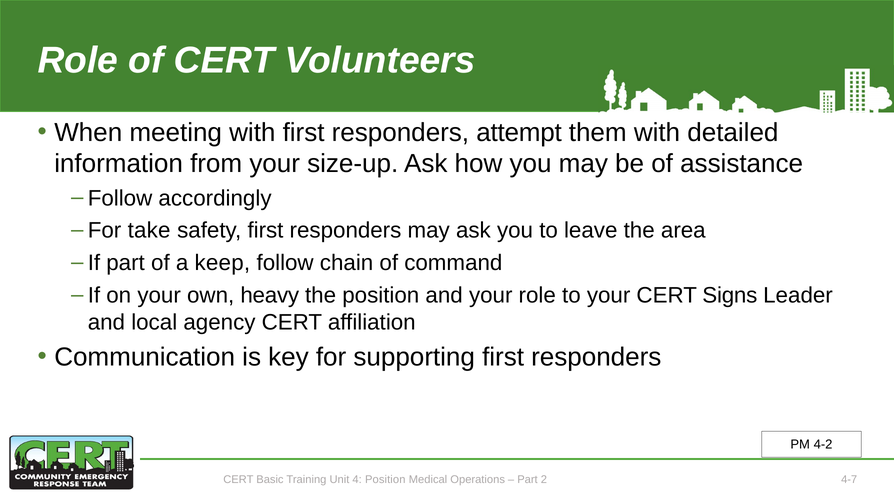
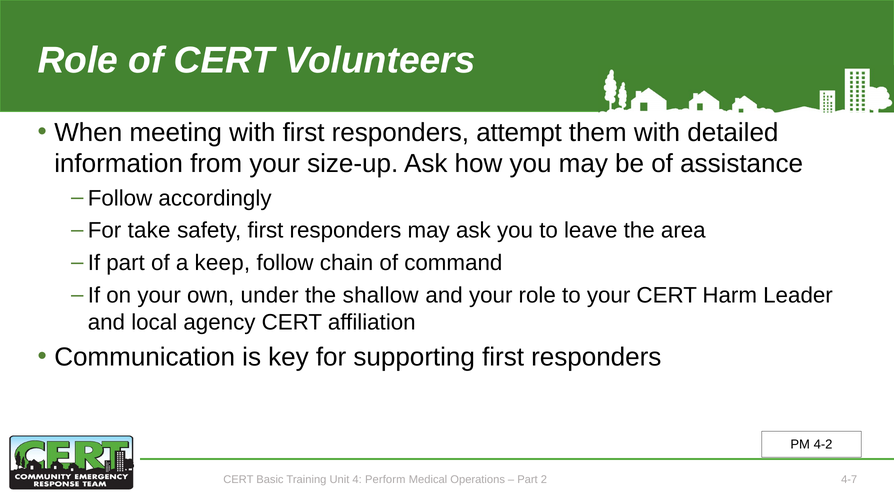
heavy: heavy -> under (270, 295)
the position: position -> shallow (381, 295)
Signs: Signs -> Harm (730, 295)
4 Position: Position -> Perform (385, 479)
